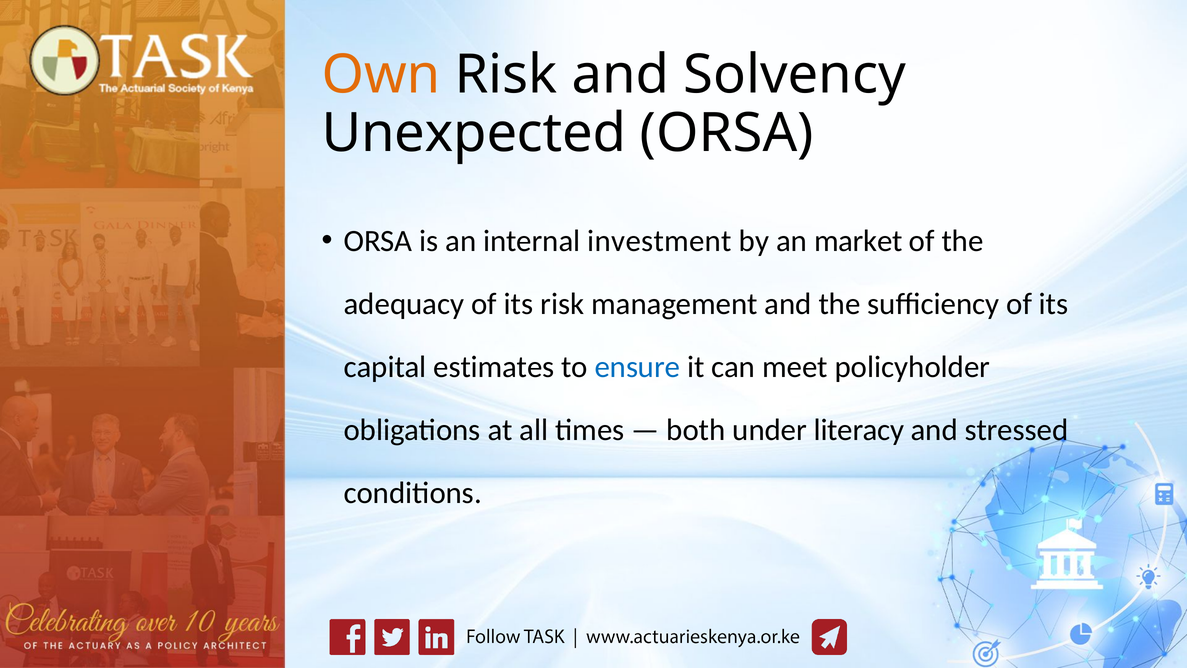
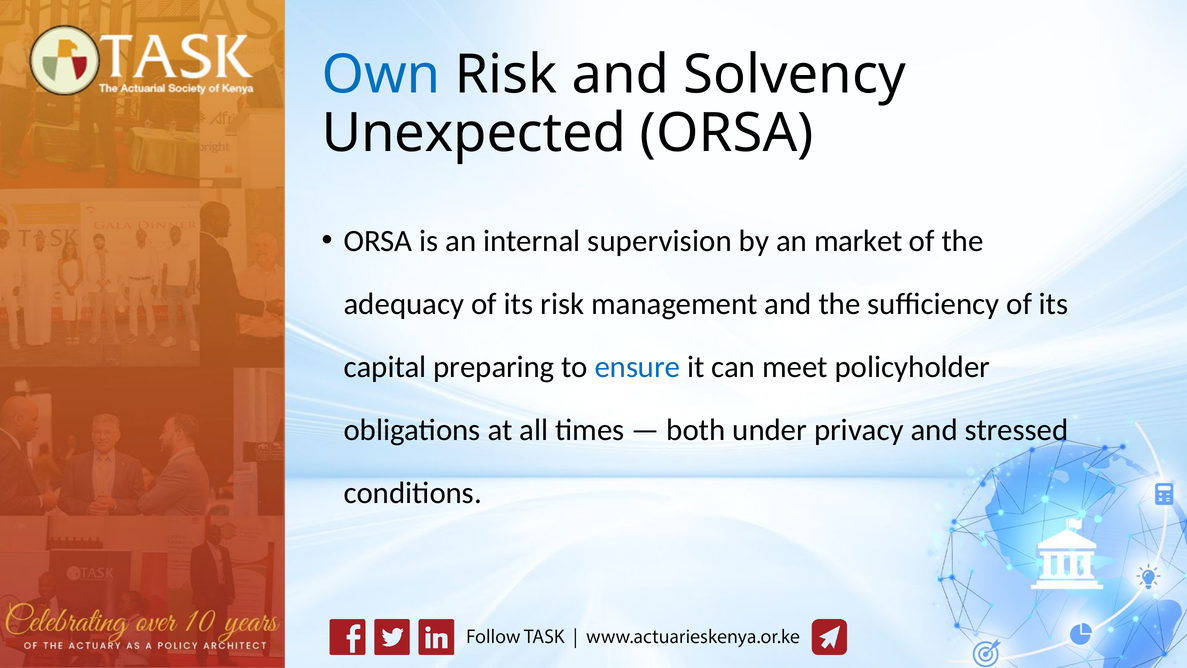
Own colour: orange -> blue (381, 75)
investment: investment -> supervision (660, 241)
estimates: estimates -> preparing (494, 367)
literacy: literacy -> privacy (859, 430)
